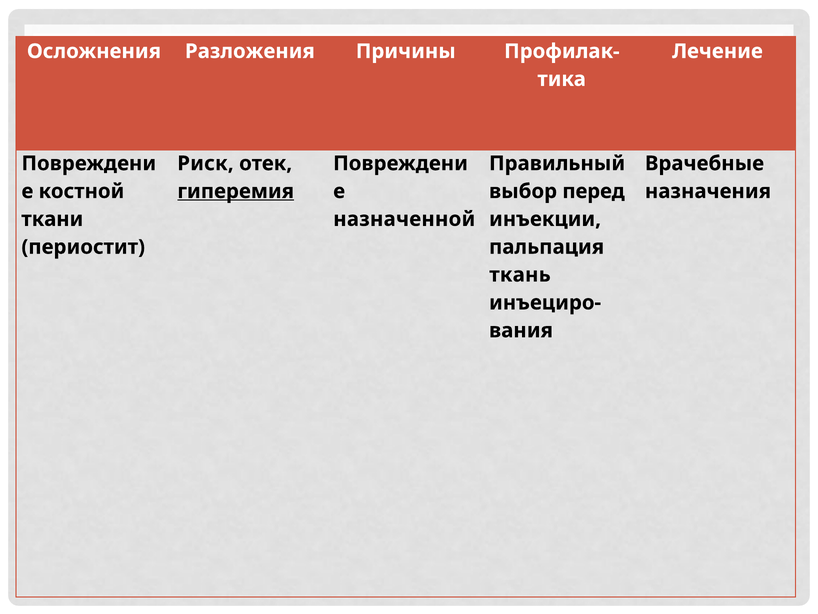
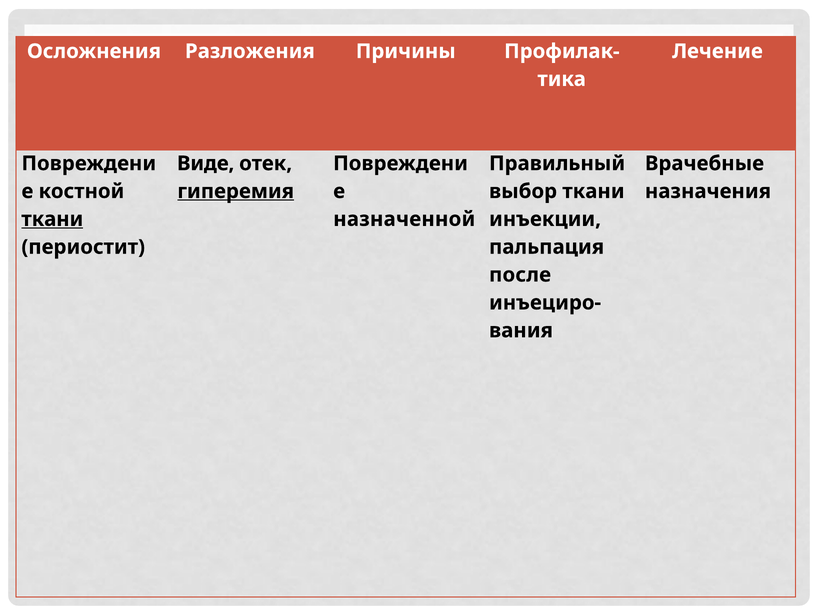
Риск: Риск -> Виде (206, 163)
выбор перед: перед -> ткани (593, 191)
ткани underline: none -> present (52, 219)
ткань: ткань -> после (520, 275)
